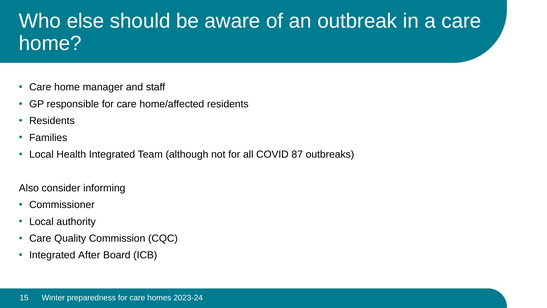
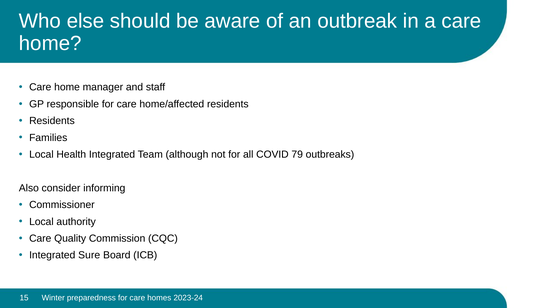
87: 87 -> 79 (297, 154)
After: After -> Sure (89, 255)
